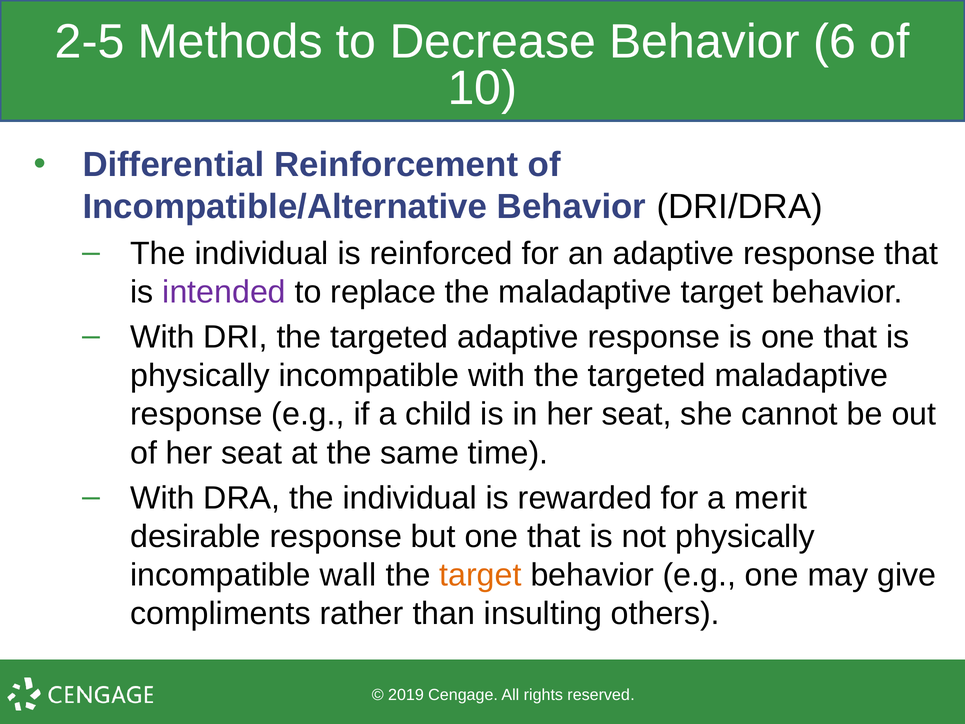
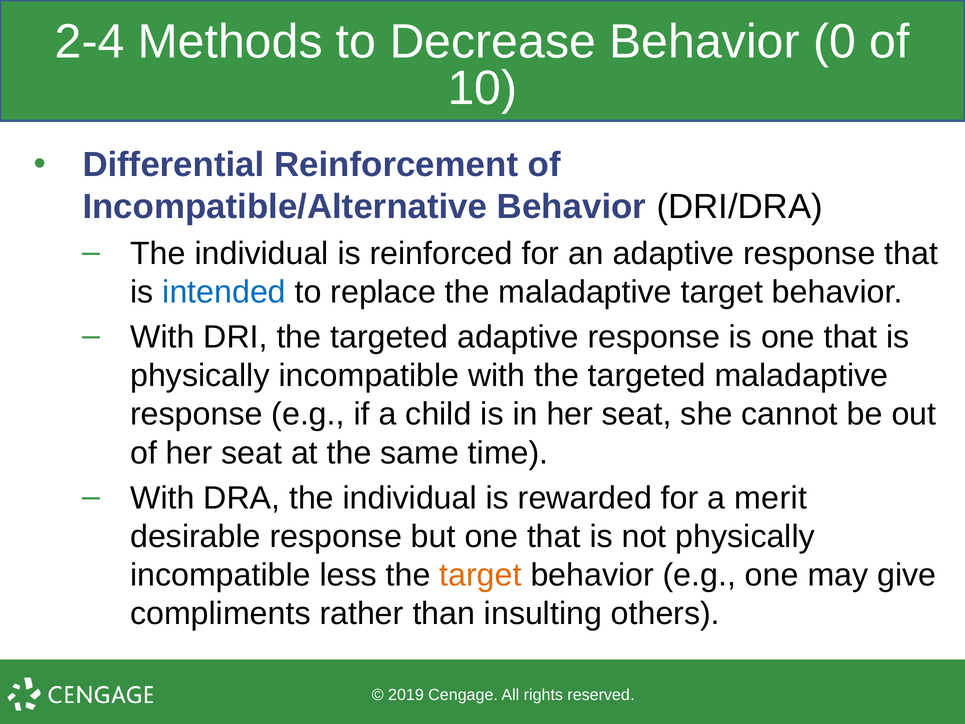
2-5: 2-5 -> 2-4 (90, 42)
6: 6 -> 0 (834, 42)
intended colour: purple -> blue (224, 292)
wall: wall -> less (348, 575)
